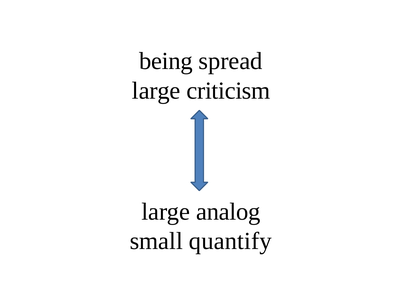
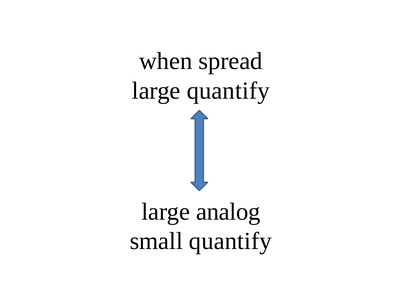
being: being -> when (166, 61)
large criticism: criticism -> quantify (228, 91)
